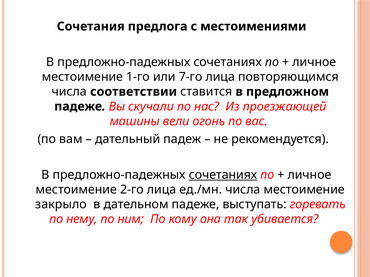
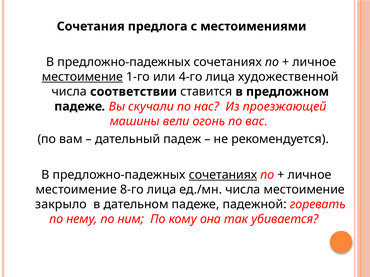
местоимение underline: none -> present (82, 77)
7-го: 7-го -> 4-го (191, 77)
повторяющимся: повторяющимся -> художественной (288, 77)
2-го: 2-го -> 8-го (132, 190)
выступать: выступать -> падежной (255, 205)
